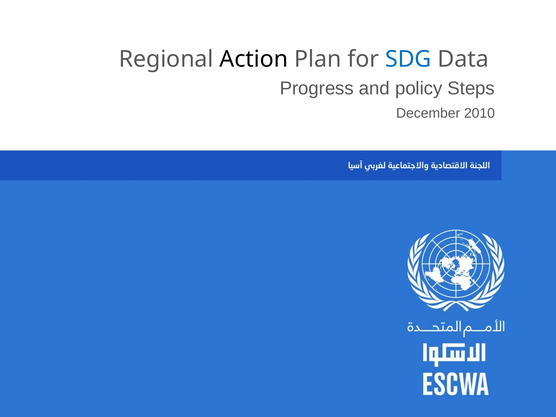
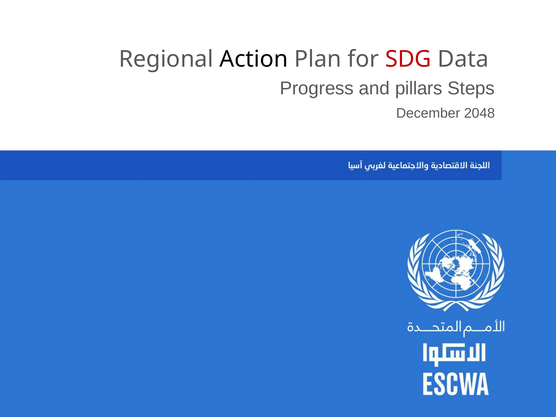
SDG colour: blue -> red (408, 59)
policy: policy -> pillars (419, 88)
2010: 2010 -> 2048 (479, 113)
